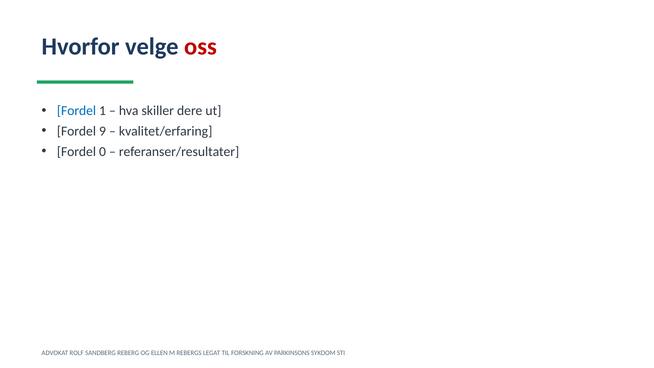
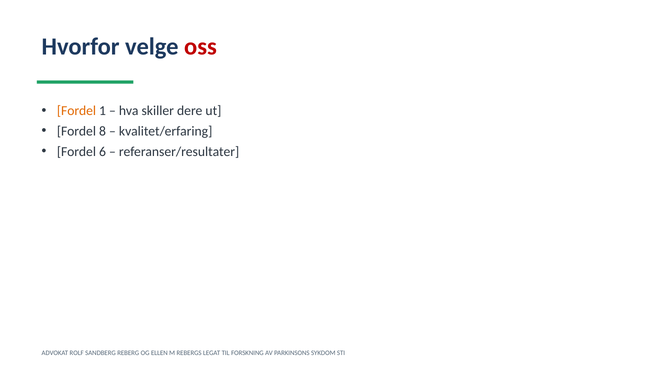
Fordel colour: blue -> orange (77, 111)
9: 9 -> 8 (103, 131)
0: 0 -> 6 (103, 152)
